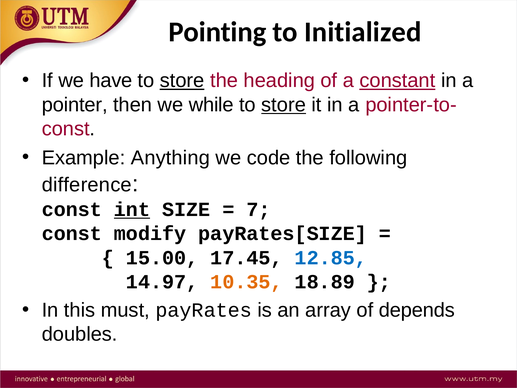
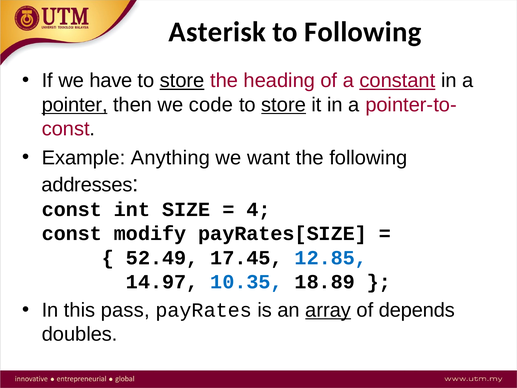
Pointing: Pointing -> Asterisk (217, 32)
to Initialized: Initialized -> Following (363, 32)
pointer underline: none -> present (75, 105)
while: while -> code (211, 105)
code: code -> want (269, 158)
difference: difference -> addresses (87, 185)
int underline: present -> none (132, 209)
7: 7 -> 4 (258, 209)
15.00: 15.00 -> 52.49 (162, 258)
10.35 colour: orange -> blue (246, 282)
must: must -> pass (125, 310)
array underline: none -> present (328, 310)
